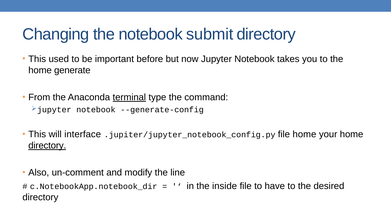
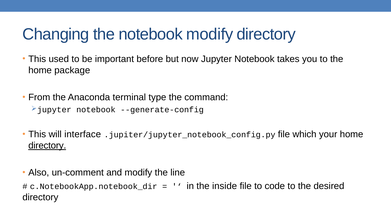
notebook submit: submit -> modify (210, 34)
generate: generate -> package (72, 70)
terminal underline: present -> none (129, 97)
file home: home -> which (304, 134)
have: have -> code (275, 186)
